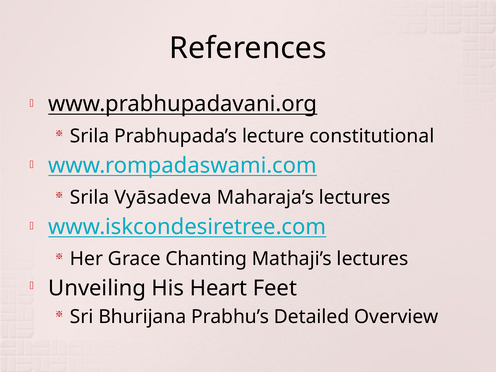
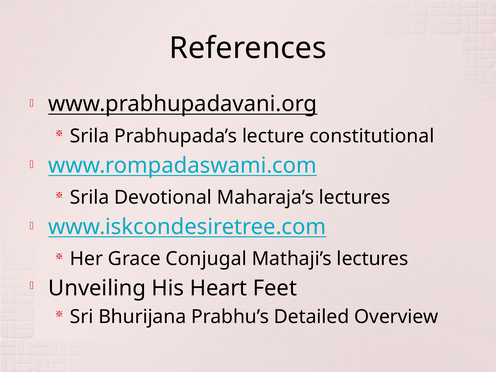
Vyāsadeva: Vyāsadeva -> Devotional (163, 197)
Chanting: Chanting -> Conjugal (206, 259)
